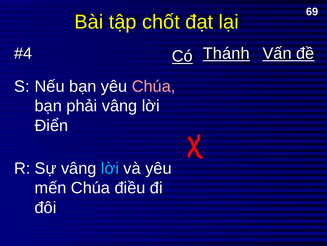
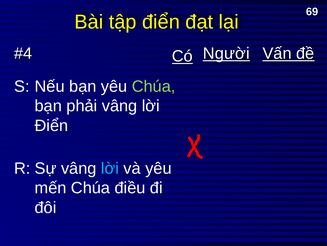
tập chốt: chốt -> điển (161, 22)
Thánh: Thánh -> Người (226, 53)
Chúa colour: pink -> light green (154, 86)
